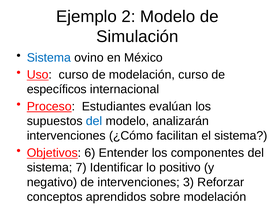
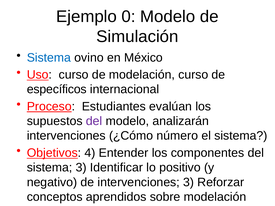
2: 2 -> 0 (128, 17)
del colour: blue -> purple (94, 121)
facilitan: facilitan -> número (177, 136)
6: 6 -> 4 (90, 153)
sistema 7: 7 -> 3 (81, 168)
